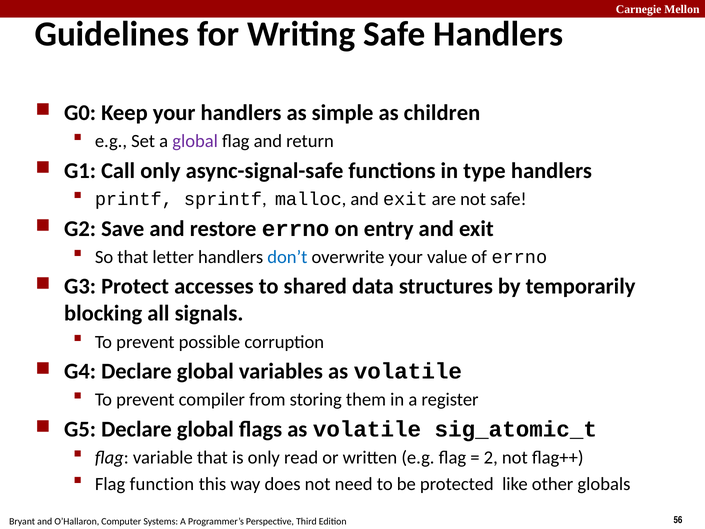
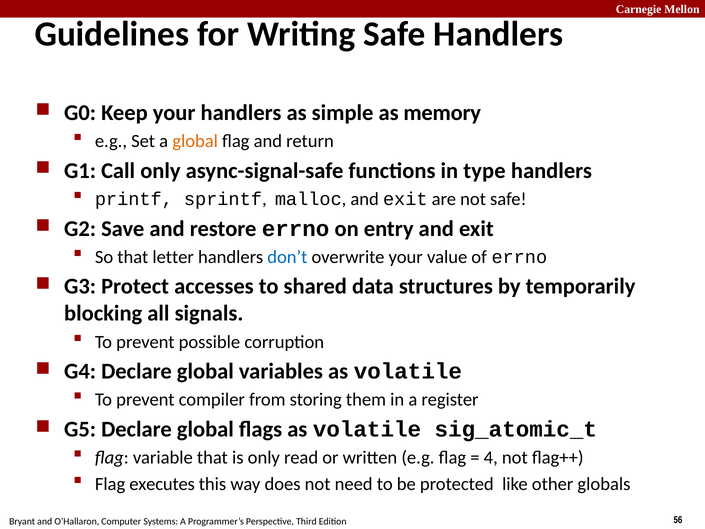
children: children -> memory (442, 113)
global colour: purple -> orange (195, 141)
2: 2 -> 4 (491, 458)
function: function -> executes (162, 484)
